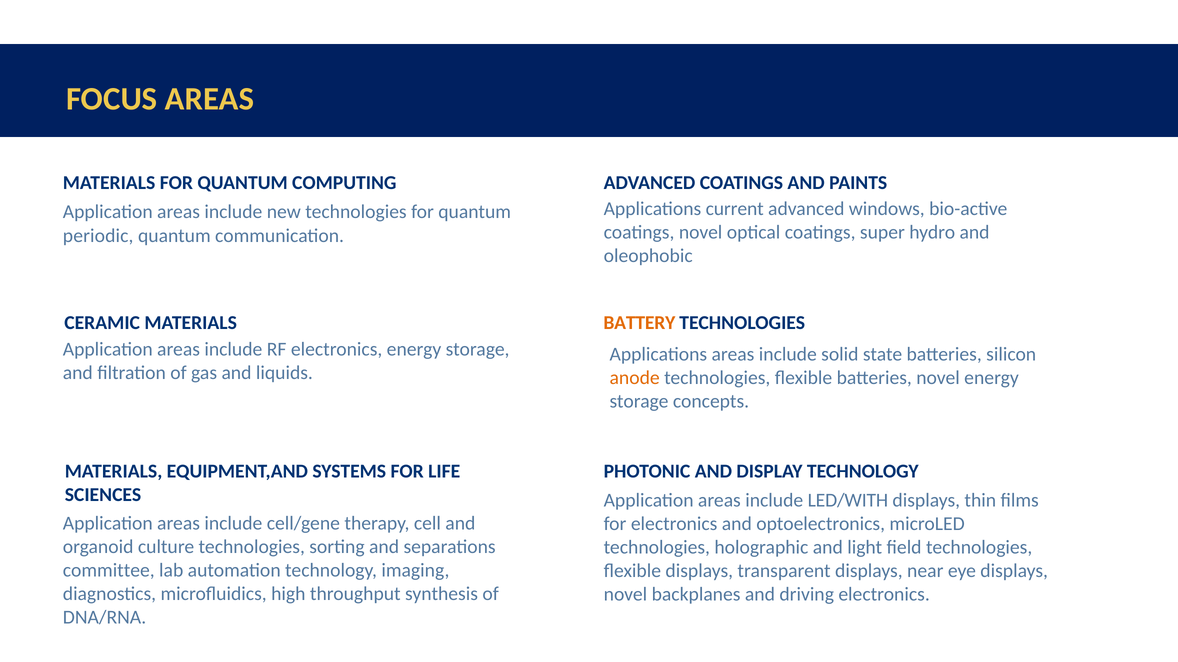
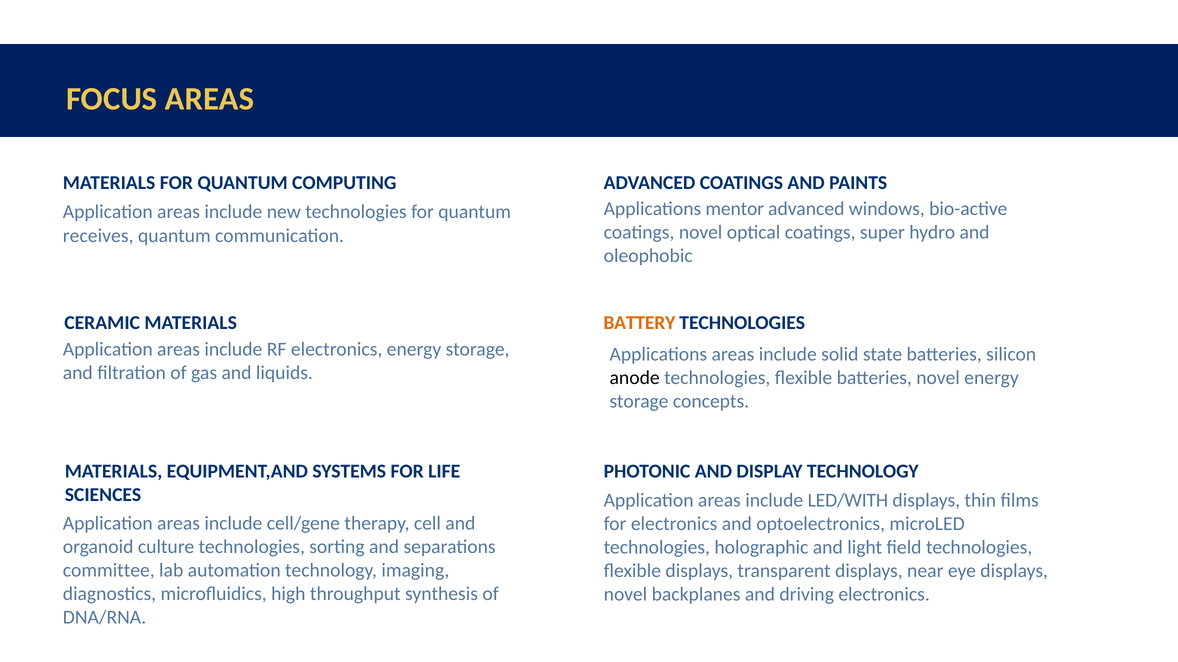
current: current -> mentor (735, 209)
periodic: periodic -> receives (98, 236)
anode colour: orange -> black (635, 378)
